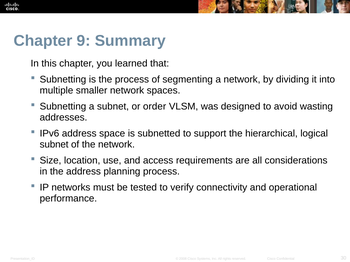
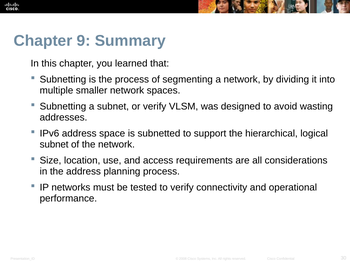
or order: order -> verify (155, 107)
